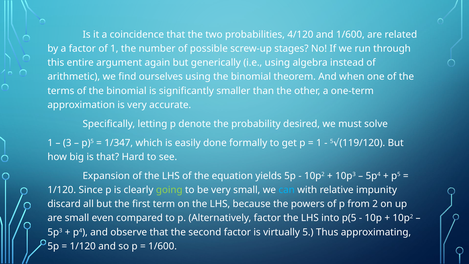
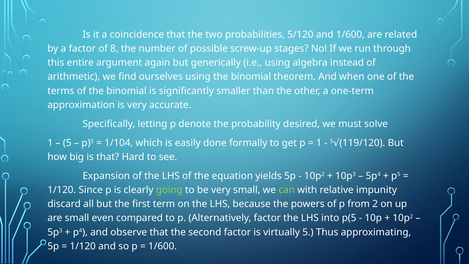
4/120: 4/120 -> 5/120 (300, 34)
of 1: 1 -> 8 (114, 49)
3: 3 -> 5 (67, 143)
1/347: 1/347 -> 1/104 (119, 143)
can colour: light blue -> light green (287, 190)
